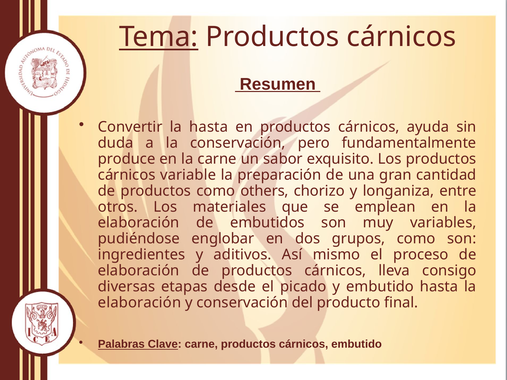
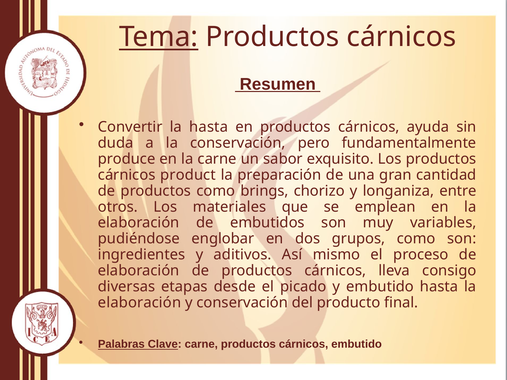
variable: variable -> product (188, 175)
others: others -> brings (264, 191)
